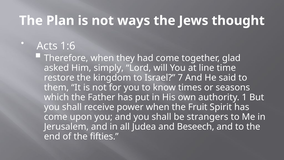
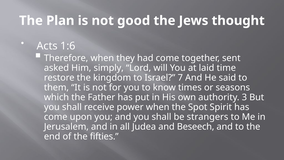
ways: ways -> good (134, 21)
glad: glad -> sent (231, 58)
line: line -> laid (207, 68)
1: 1 -> 3 (244, 97)
Fruit: Fruit -> Spot (198, 107)
